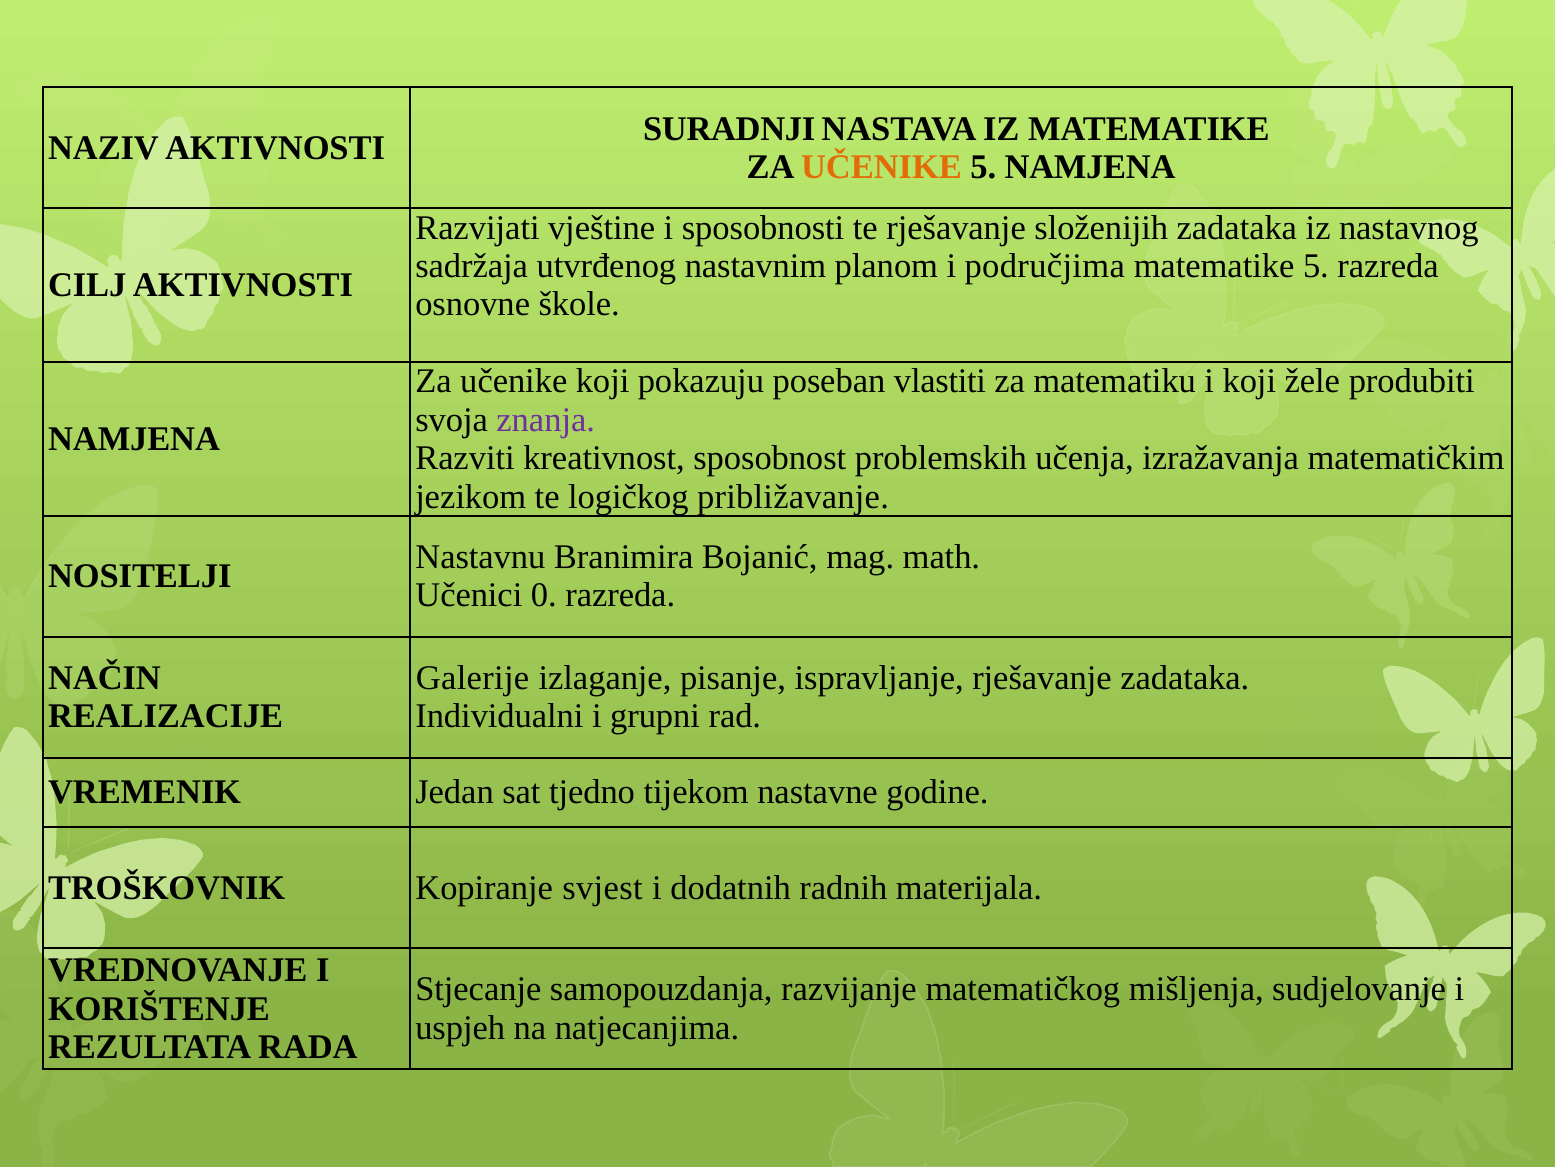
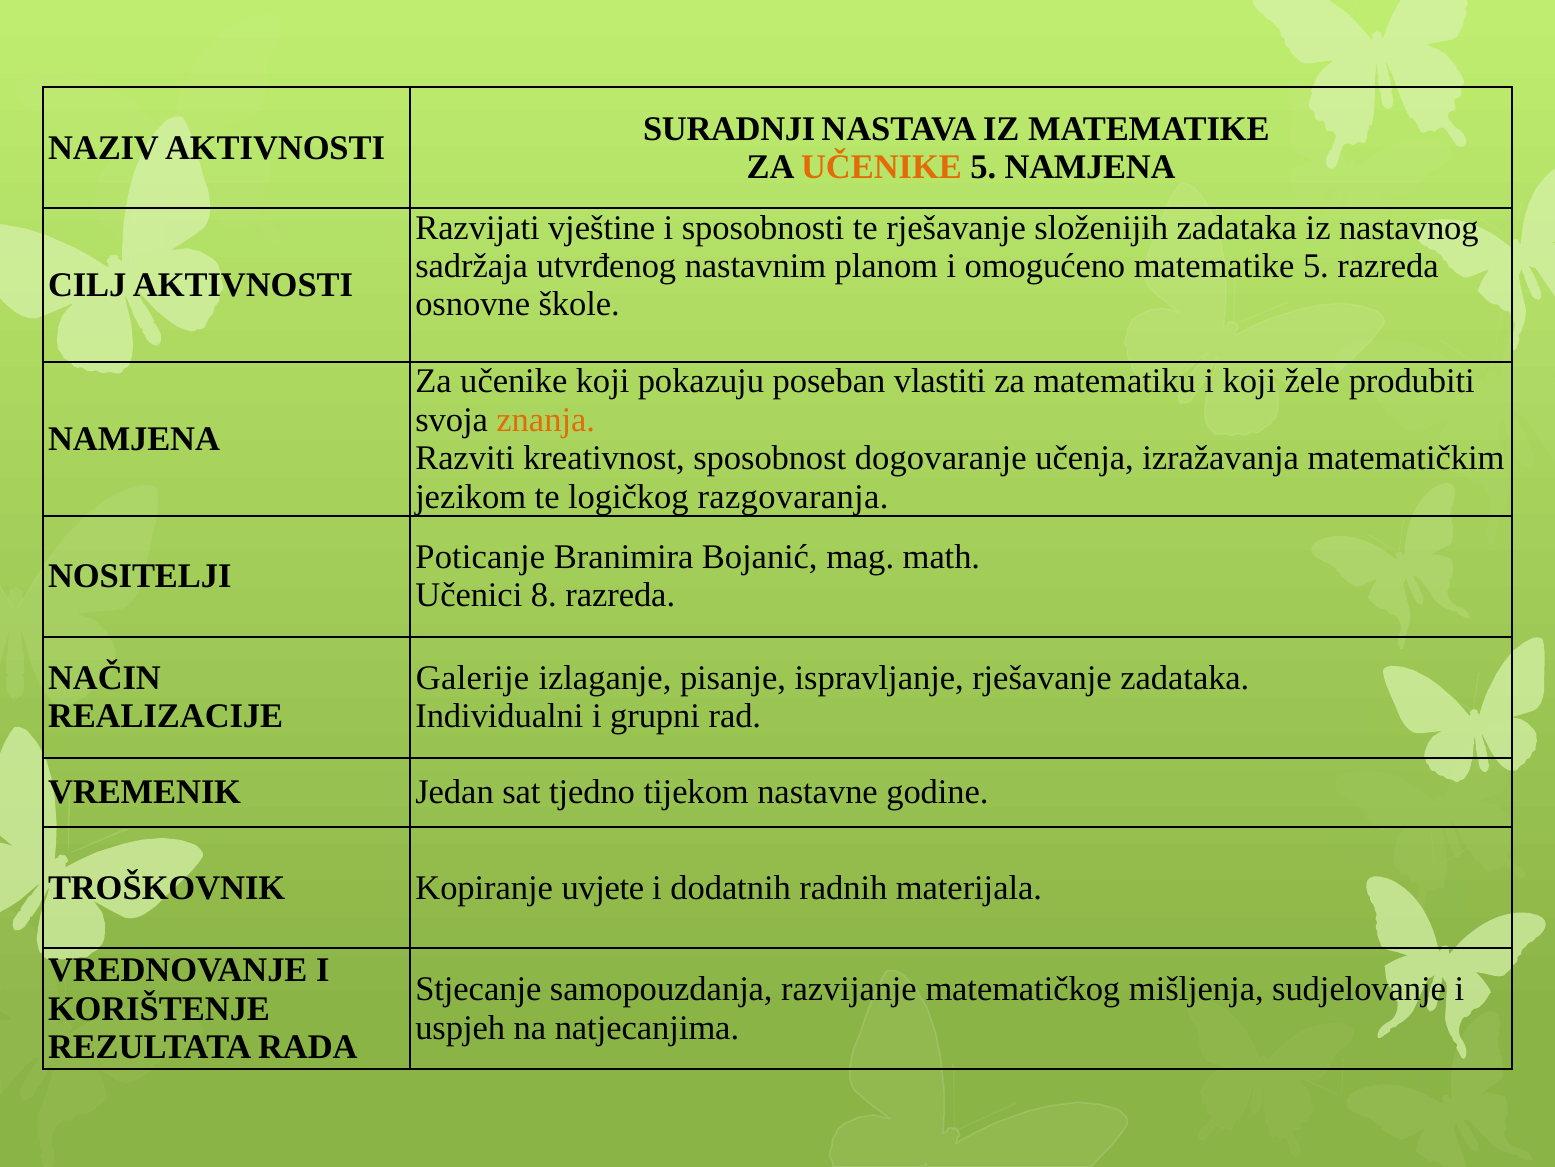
područjima: područjima -> omogućeno (1045, 266)
znanja colour: purple -> orange (546, 420)
problemskih: problemskih -> dogovaranje (941, 458)
približavanje: približavanje -> razgovaranja (793, 496)
Nastavnu: Nastavnu -> Poticanje (480, 557)
0: 0 -> 8 (544, 595)
svjest: svjest -> uvjete (603, 887)
